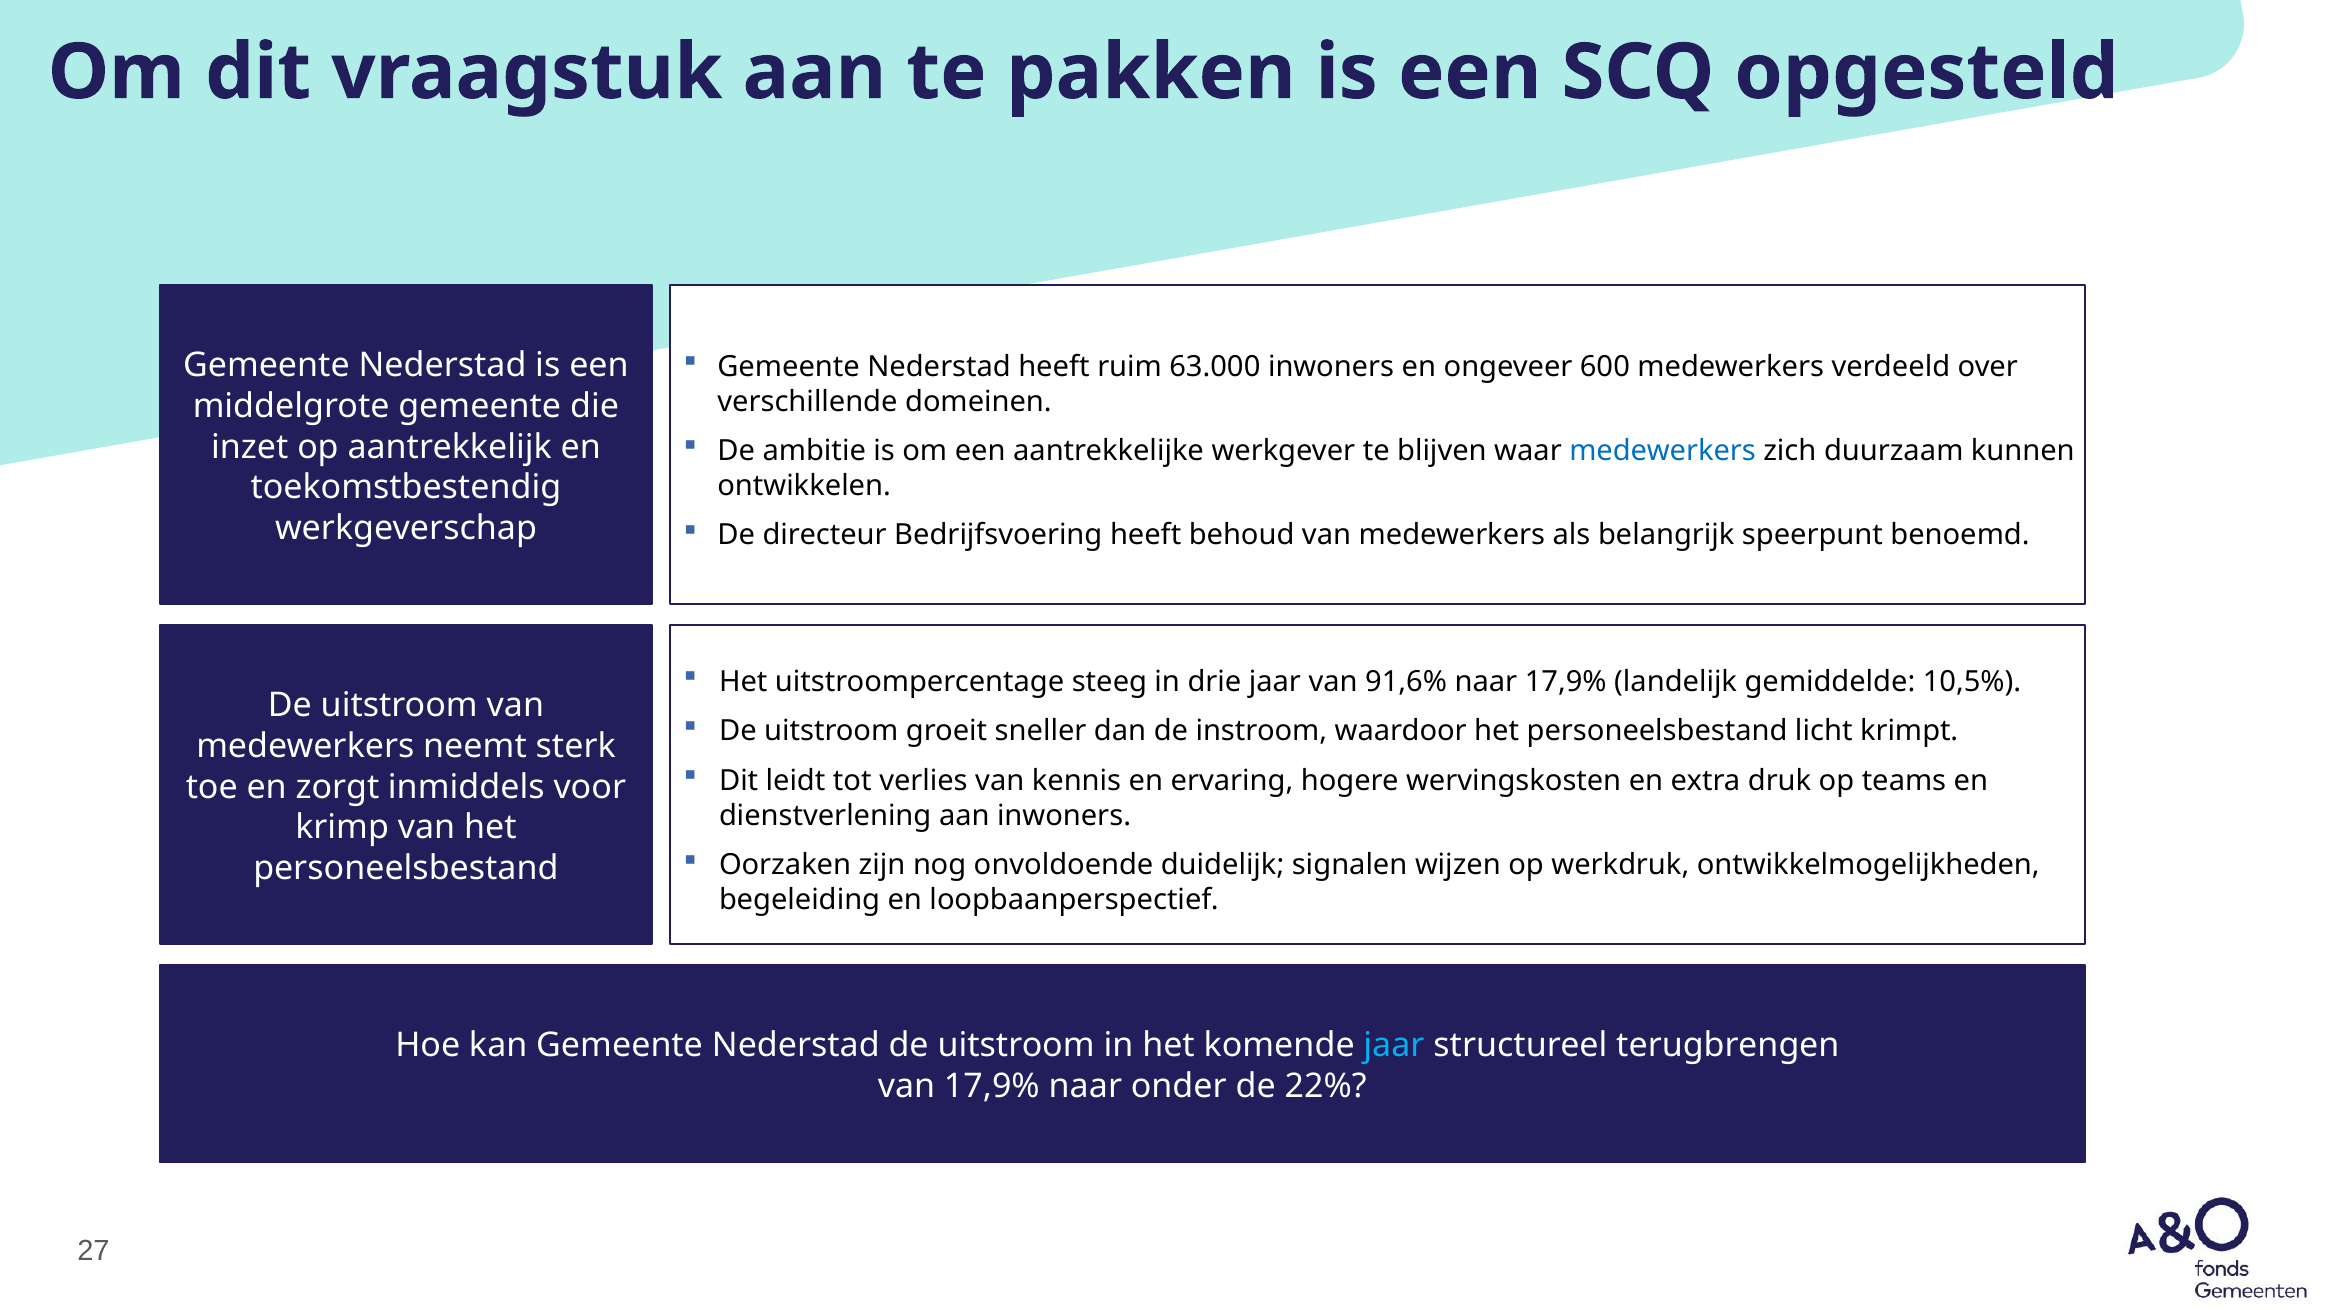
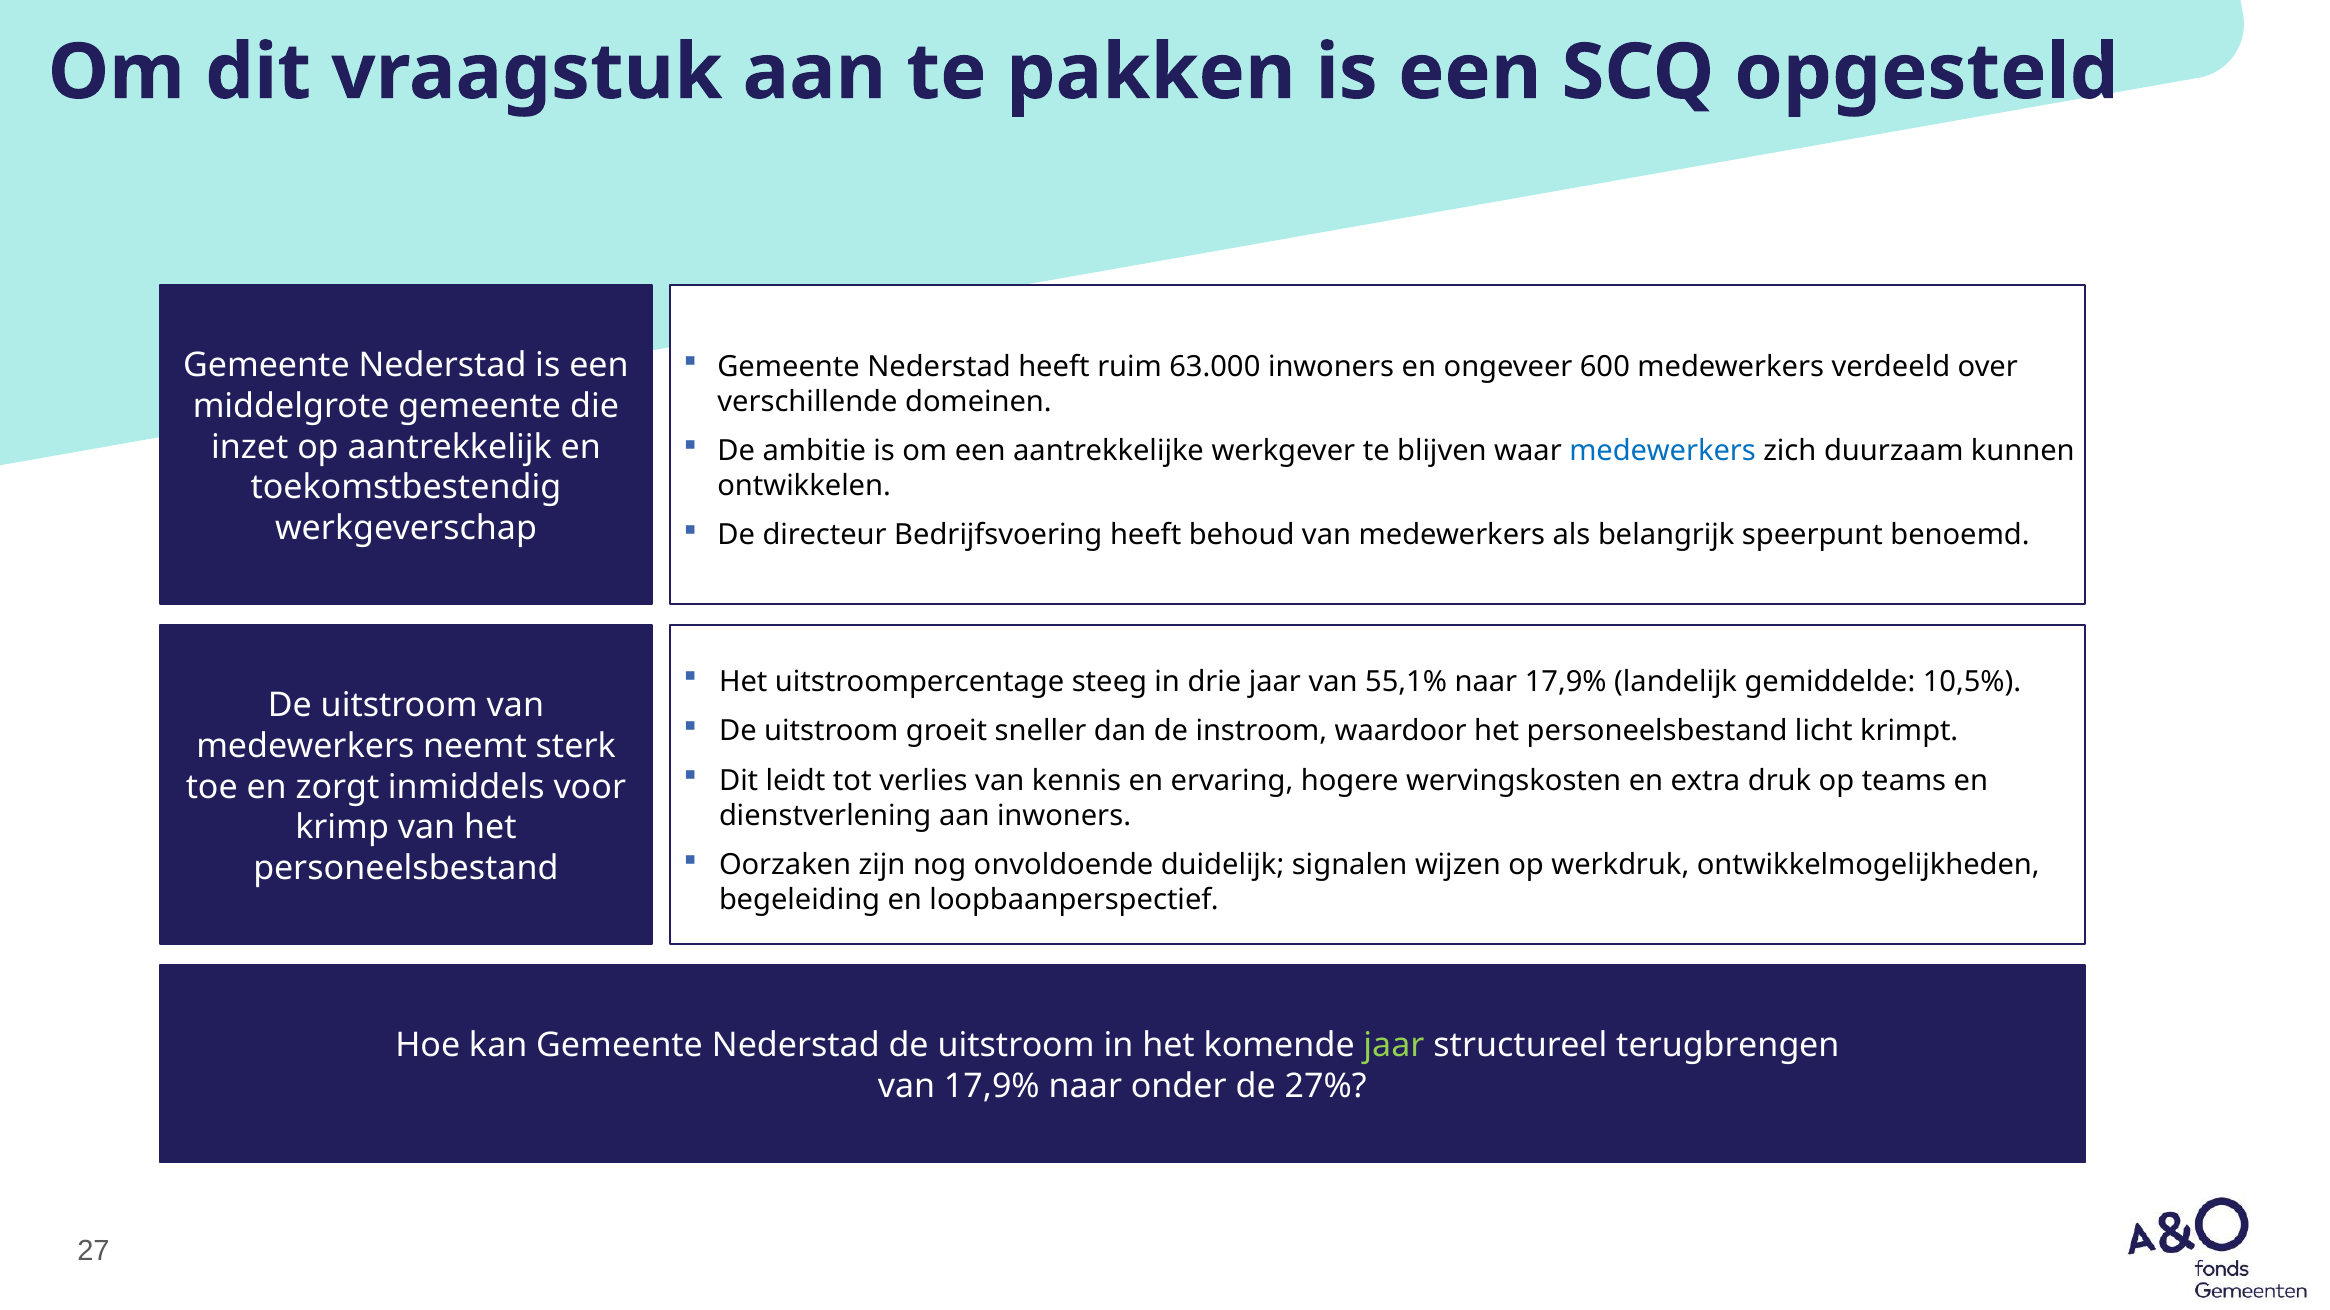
91,6%: 91,6% -> 55,1% (1406, 682)
jaar colour: light blue -> light green (1394, 1046)
22%: 22% -> 27% (1326, 1087)
